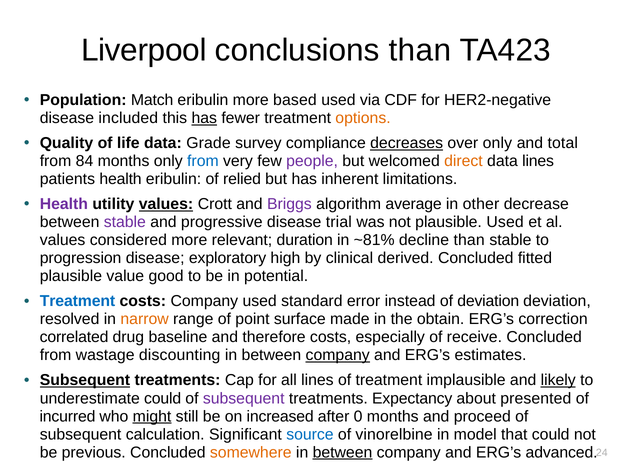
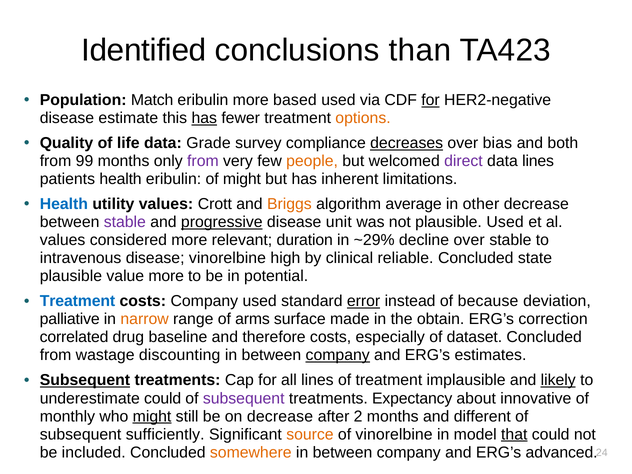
Liverpool: Liverpool -> Identified (144, 51)
for underline: none -> present (431, 100)
included: included -> estimate (128, 118)
over only: only -> bias (497, 143)
total: total -> both (563, 143)
84: 84 -> 99 (84, 161)
from colour: blue -> purple (203, 161)
people colour: purple -> orange (312, 161)
direct colour: orange -> purple (463, 161)
of relied: relied -> might (242, 179)
Health colour: purple -> blue (64, 204)
values underline: present -> none (166, 204)
Briggs colour: purple -> orange (289, 204)
progressive underline: none -> present (222, 222)
trial: trial -> unit (339, 222)
~81%: ~81% -> ~29% (374, 240)
decline than: than -> over (469, 240)
progression: progression -> intravenous (81, 258)
disease exploratory: exploratory -> vinorelbine (227, 258)
derived: derived -> reliable (406, 258)
fitted: fitted -> state (535, 258)
value good: good -> more (166, 276)
error underline: none -> present (364, 301)
of deviation: deviation -> because (488, 301)
resolved: resolved -> palliative (70, 319)
point: point -> arms (253, 319)
receive: receive -> dataset (474, 337)
presented: presented -> innovative (536, 398)
incurred: incurred -> monthly (67, 416)
on increased: increased -> decrease (280, 416)
0: 0 -> 2 (358, 416)
proceed: proceed -> different (482, 416)
calculation: calculation -> sufficiently (165, 434)
source colour: blue -> orange (310, 434)
that underline: none -> present (514, 434)
previous: previous -> included (94, 452)
between underline: present -> none (342, 452)
